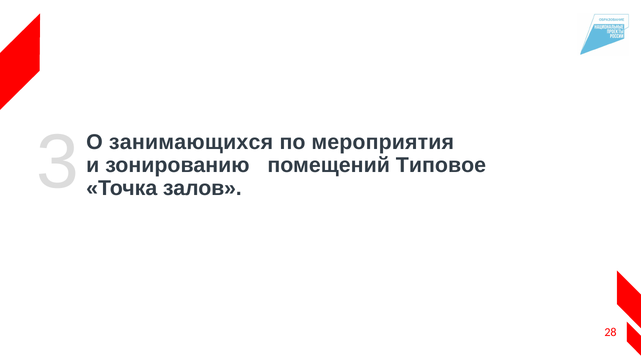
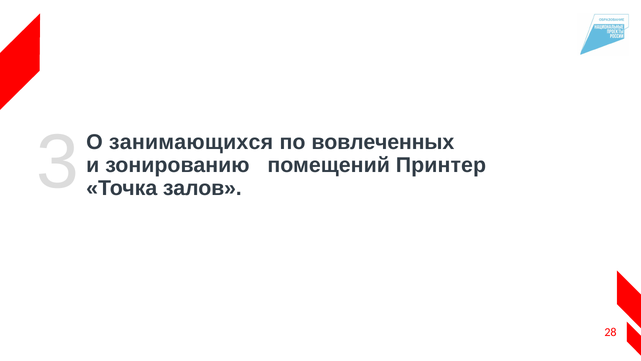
мероприятия: мероприятия -> вовлеченных (383, 142)
Типовое: Типовое -> Принтер (441, 165)
